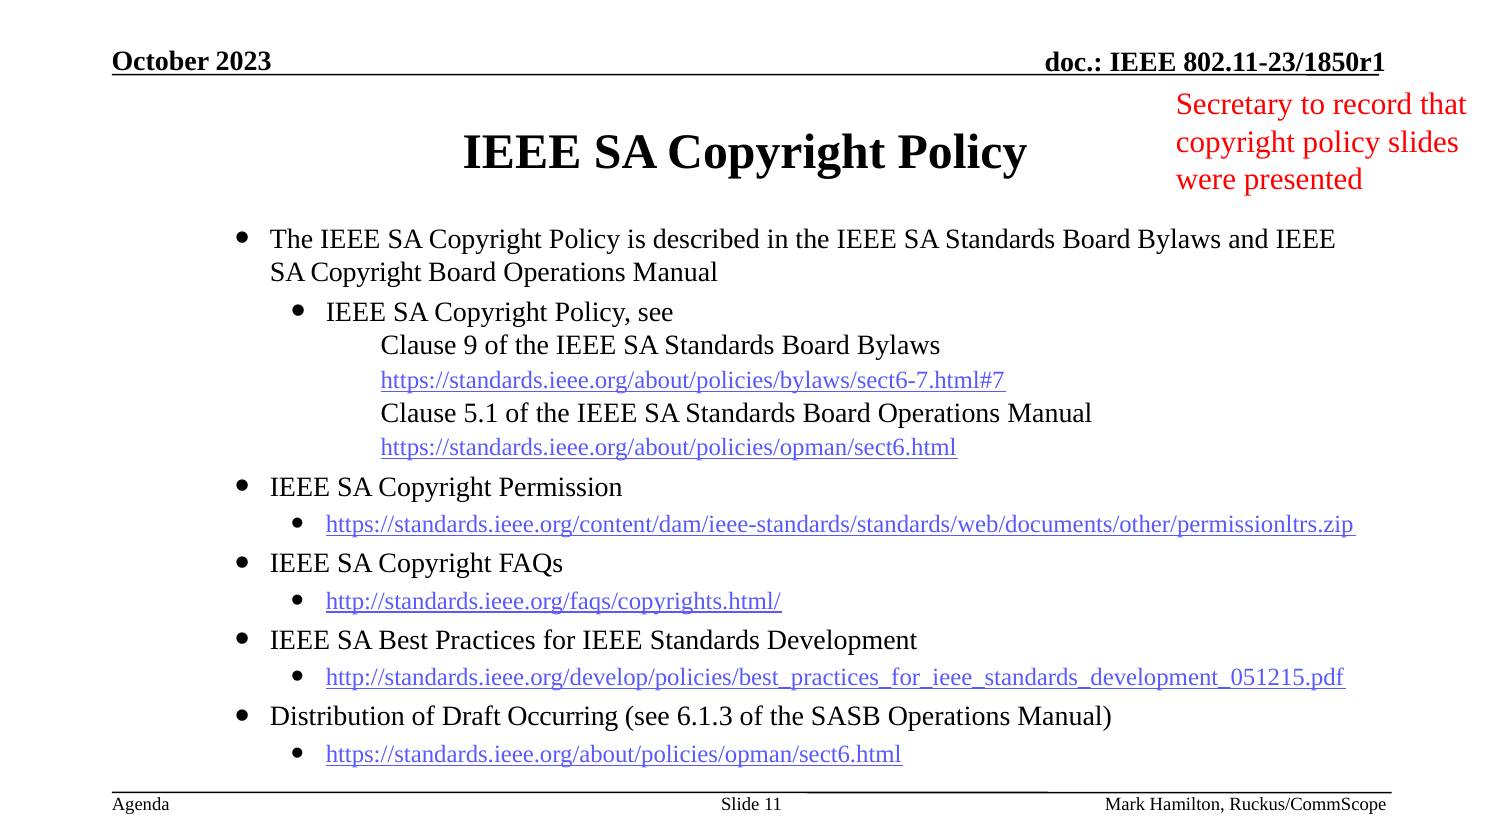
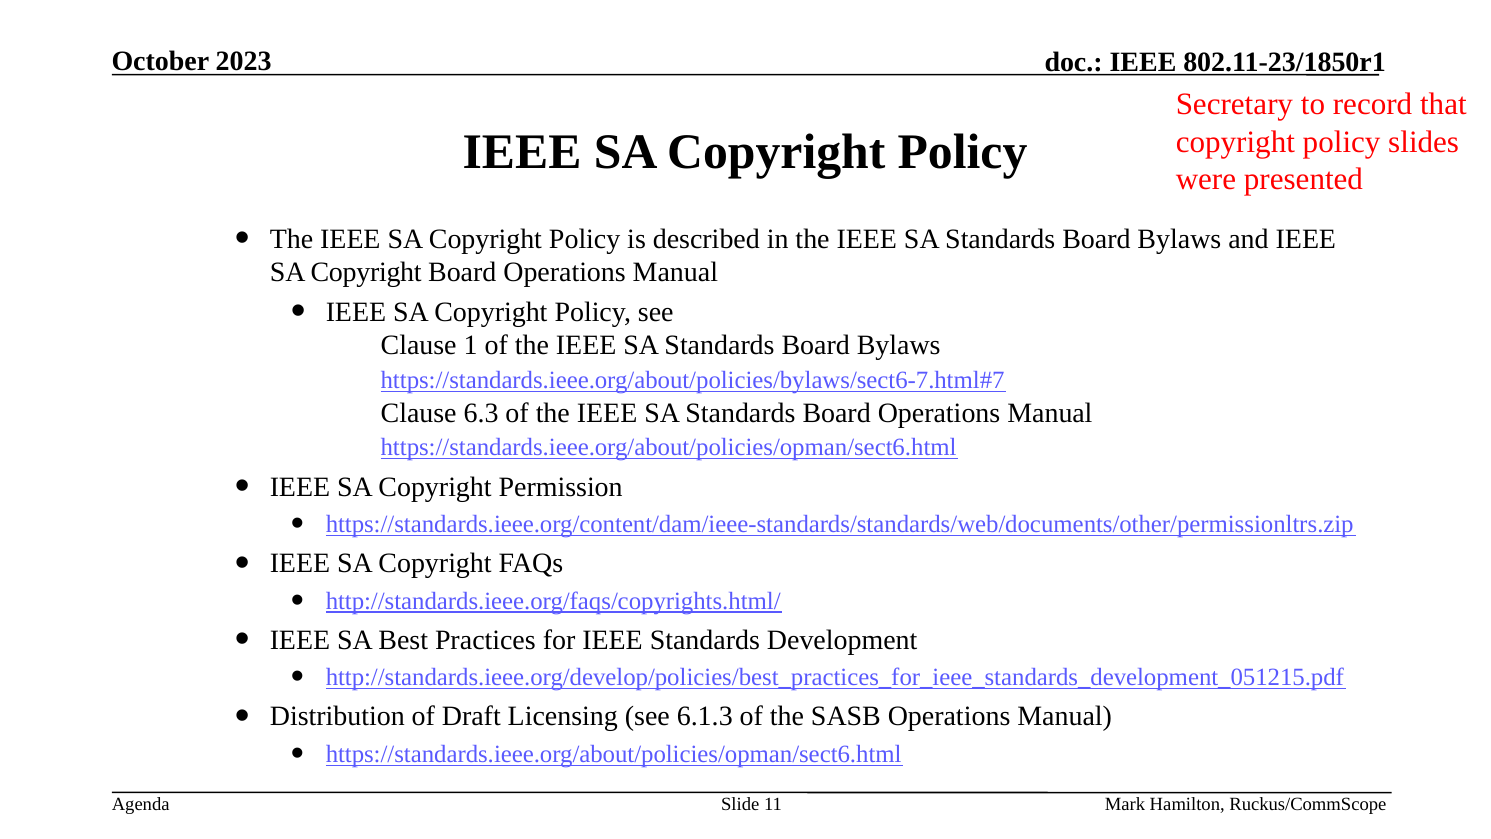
9: 9 -> 1 (471, 346)
5.1: 5.1 -> 6.3 (481, 413)
Occurring: Occurring -> Licensing (563, 716)
